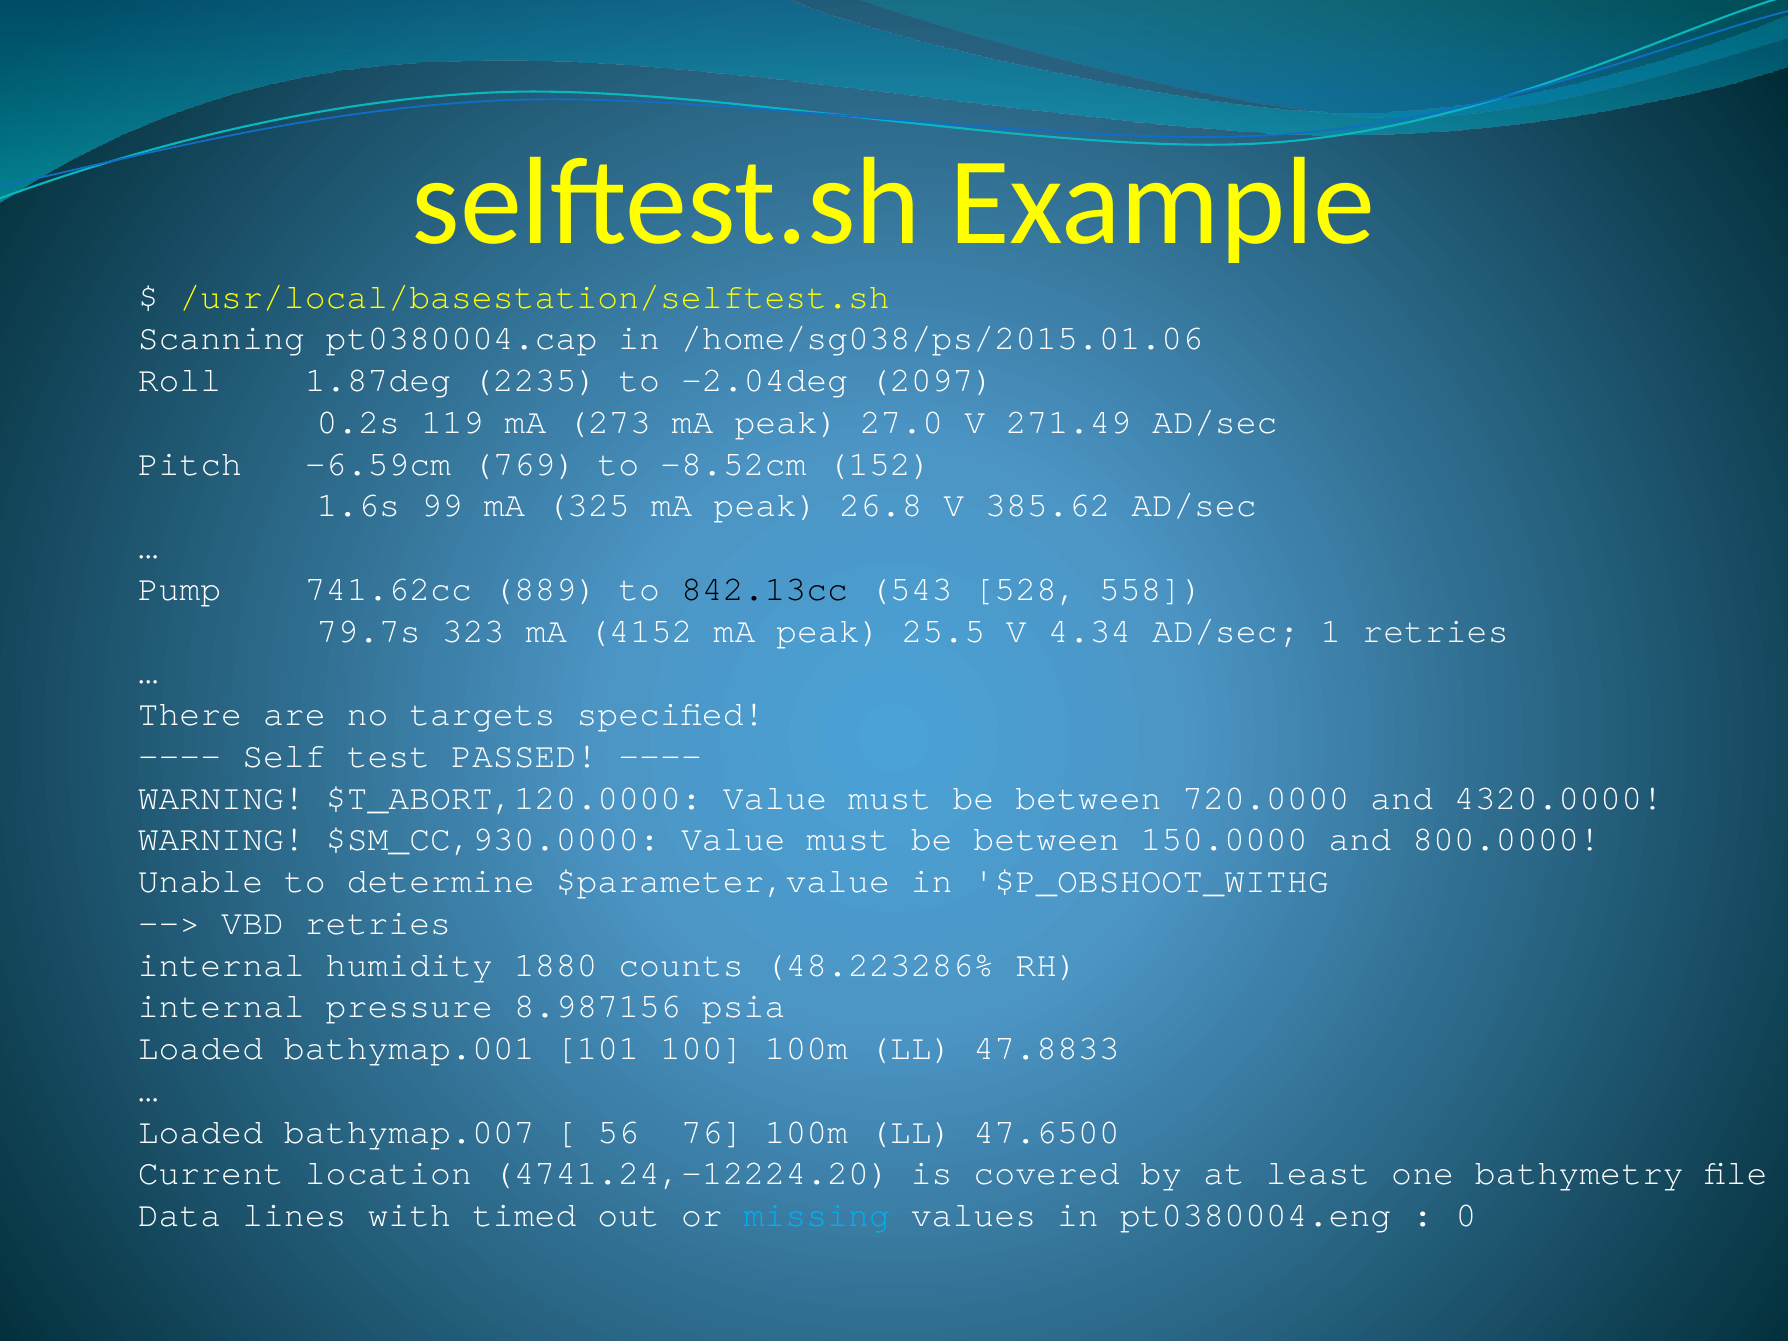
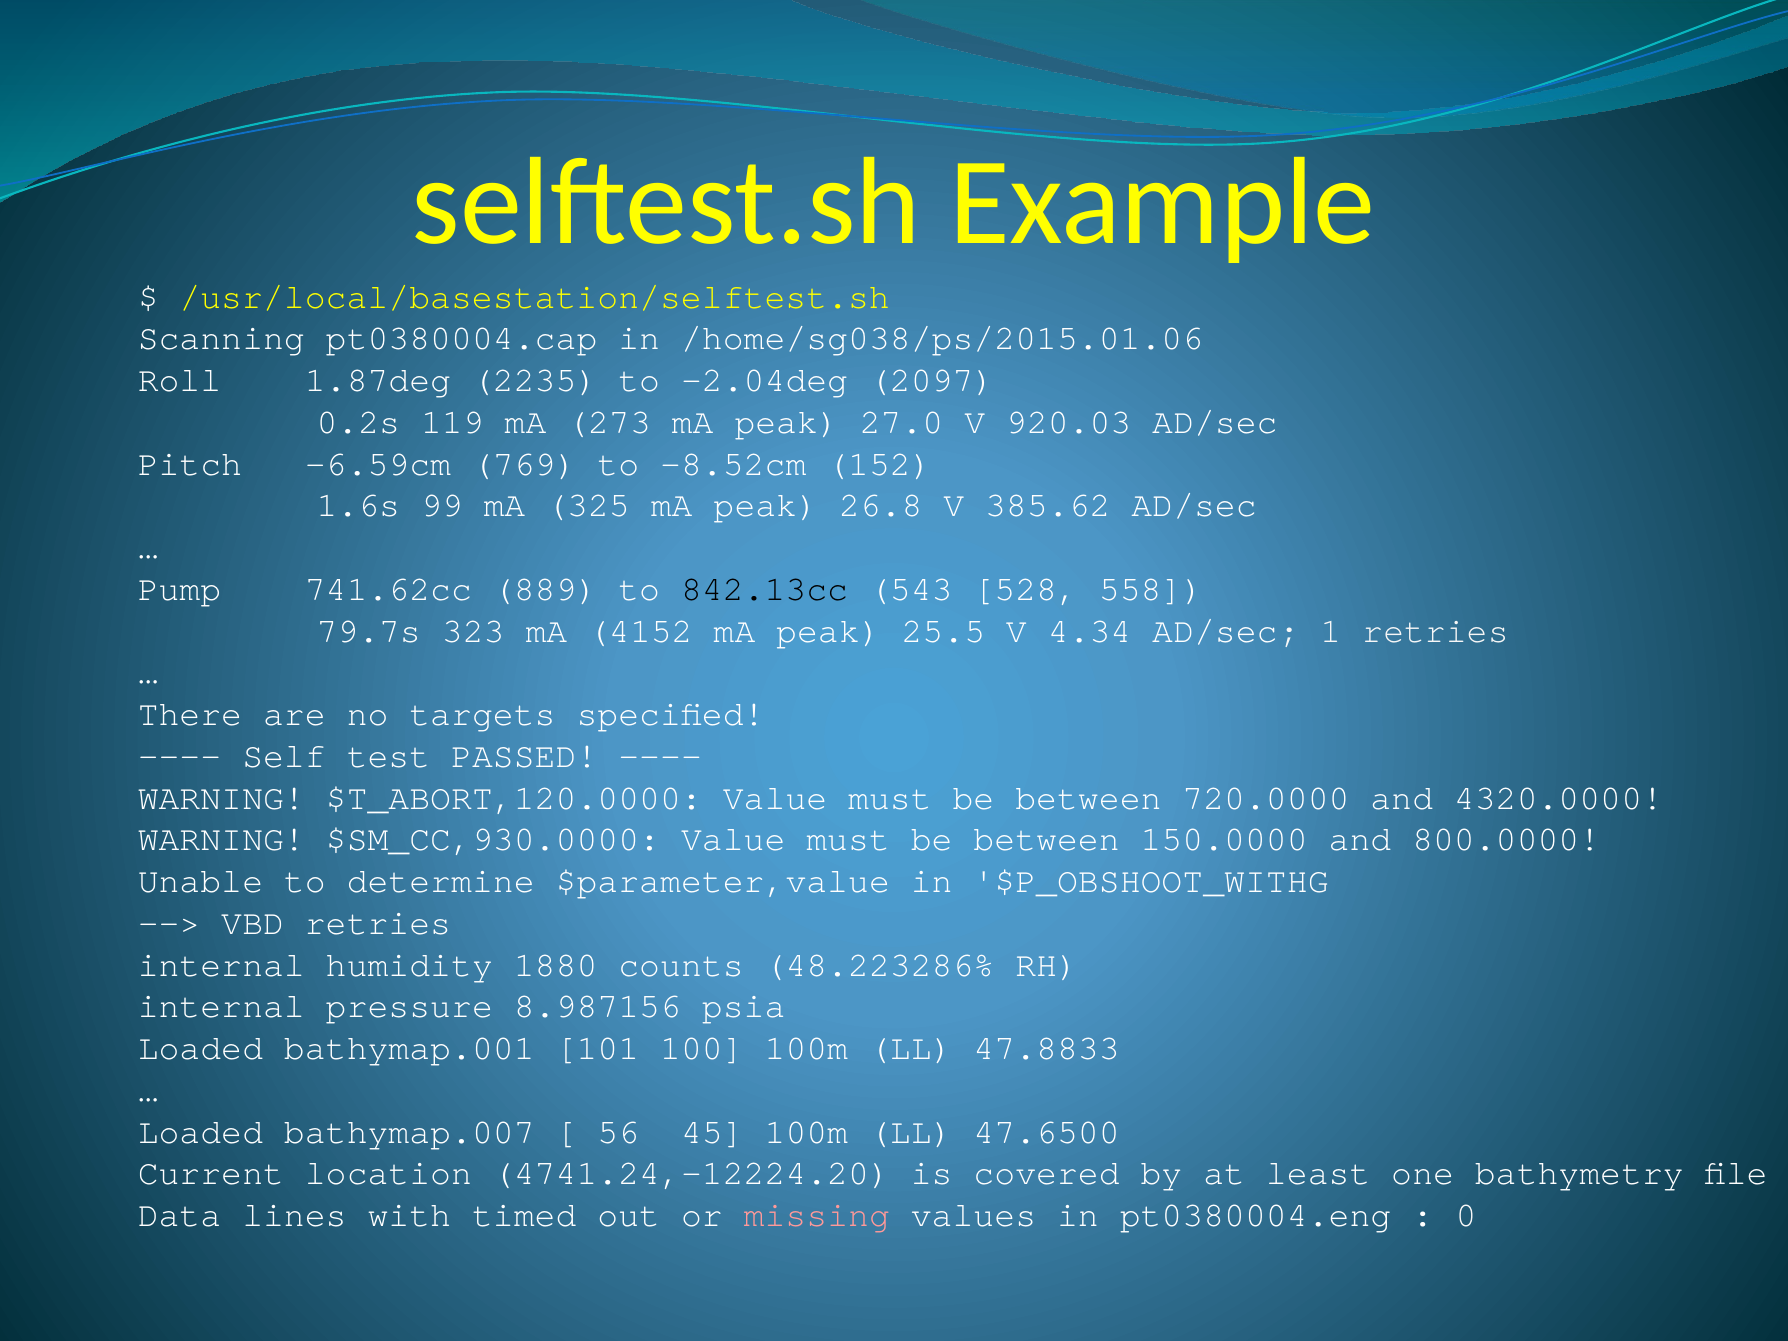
271.49: 271.49 -> 920.03 (1069, 422)
76: 76 -> 45 (712, 1132)
missing colour: light blue -> pink (817, 1215)
